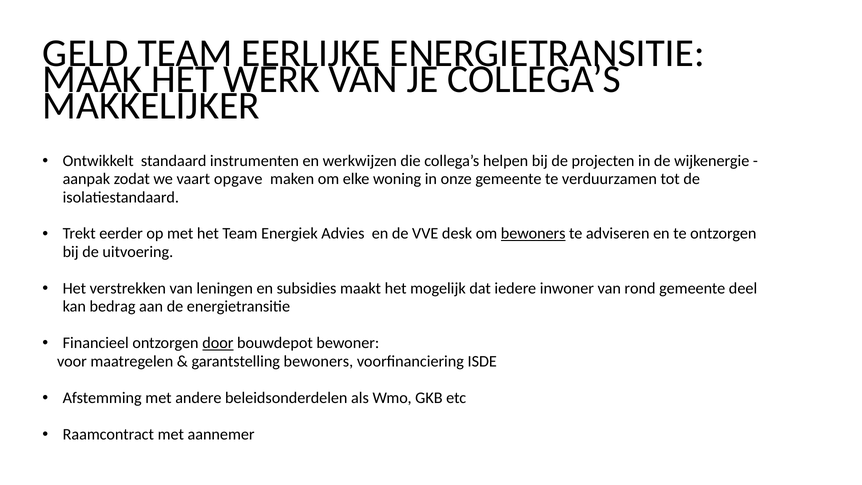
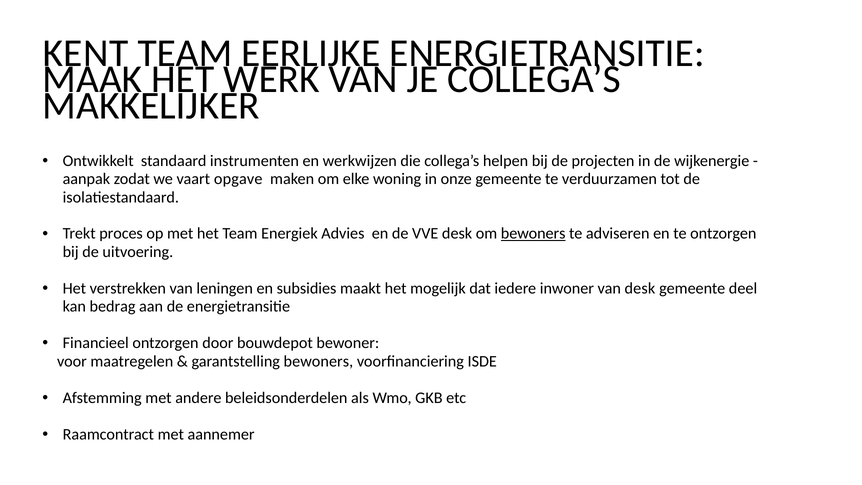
GELD: GELD -> KENT (85, 53)
eerder: eerder -> proces (121, 234)
van rond: rond -> desk (640, 288)
door underline: present -> none (218, 343)
